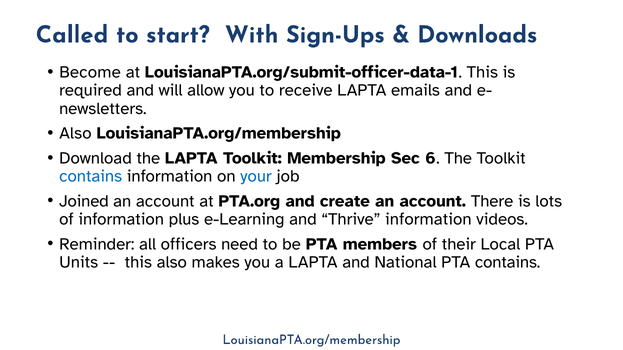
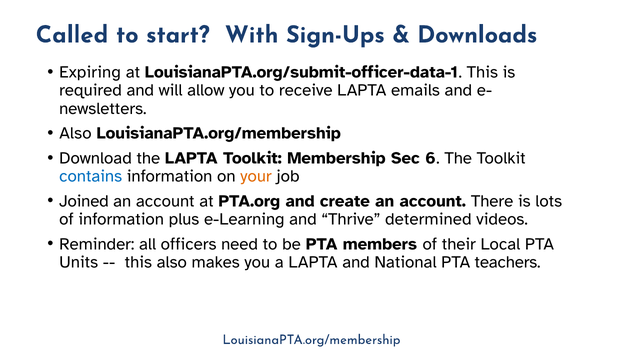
Become: Become -> Expiring (90, 72)
your colour: blue -> orange (256, 177)
Thrive information: information -> determined (428, 220)
PTA contains: contains -> teachers (508, 263)
